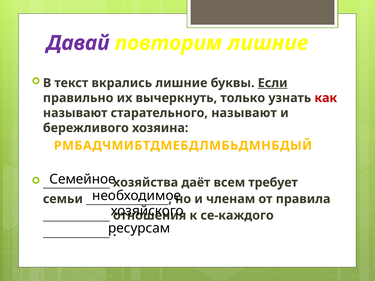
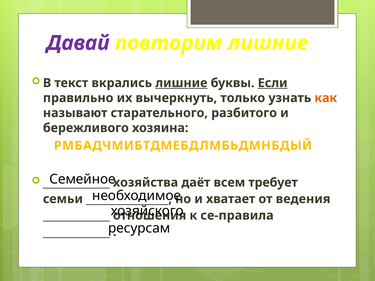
лишние underline: none -> present (181, 83)
как colour: red -> orange (326, 98)
старательного называют: называют -> разбитого (244, 113)
членам: членам -> хватает (231, 199)
правила: правила -> ведения (303, 199)
се-каждого: се-каждого -> се-правила (237, 216)
